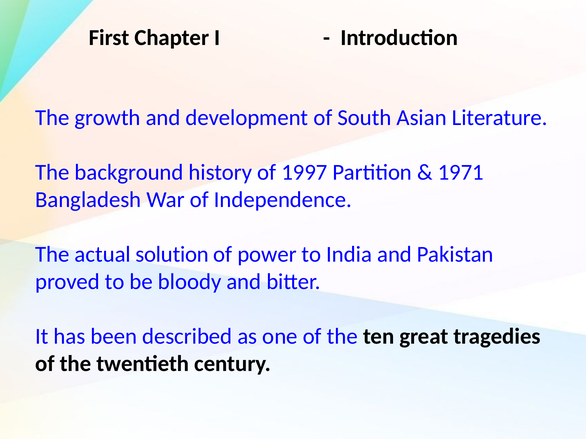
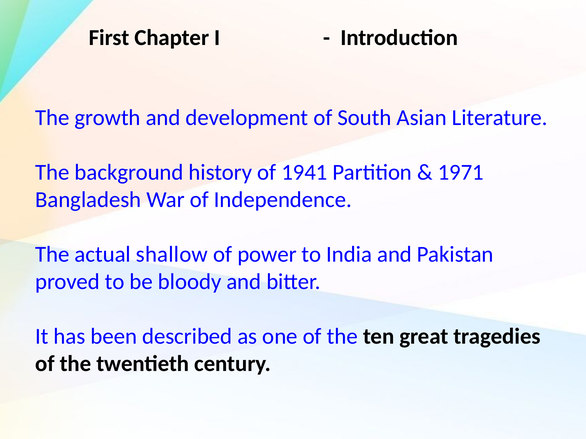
1997: 1997 -> 1941 (304, 172)
solution: solution -> shallow (172, 255)
